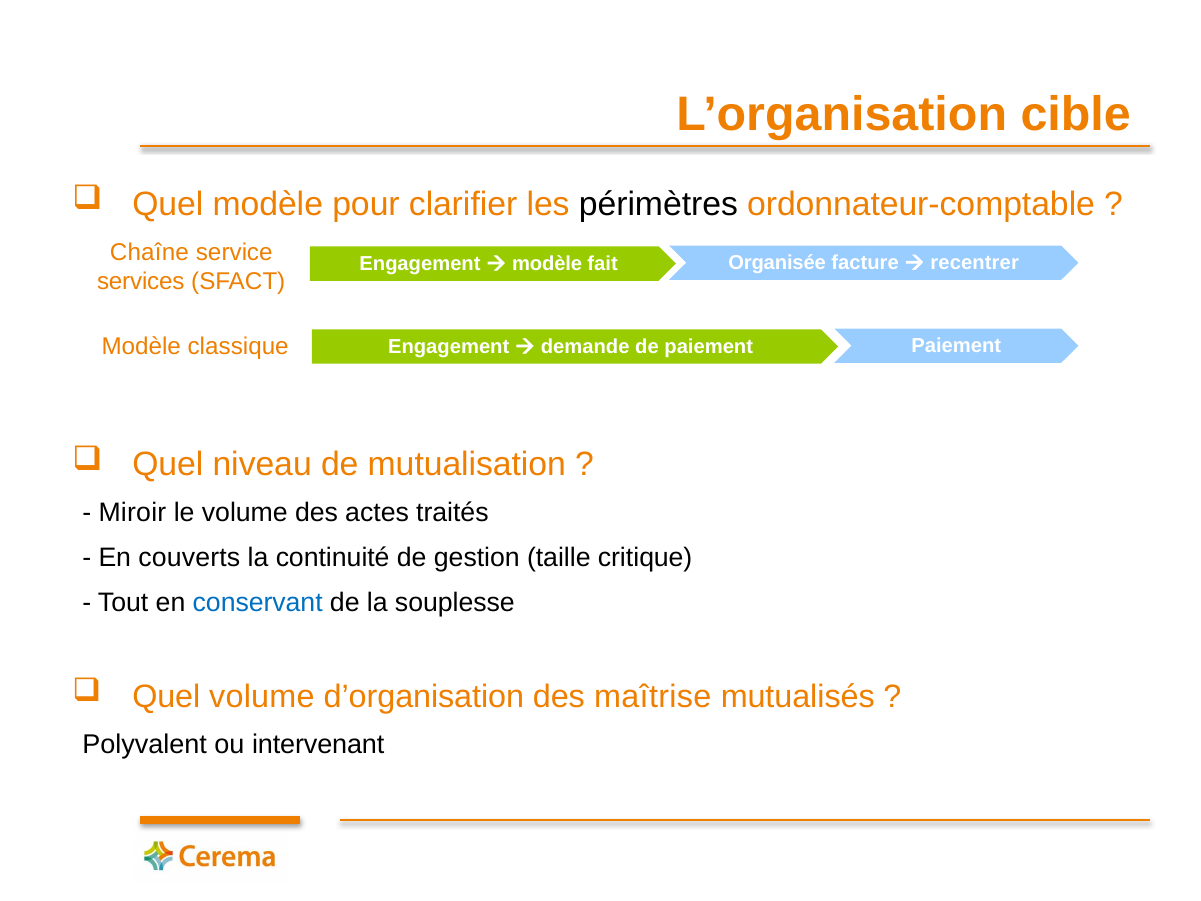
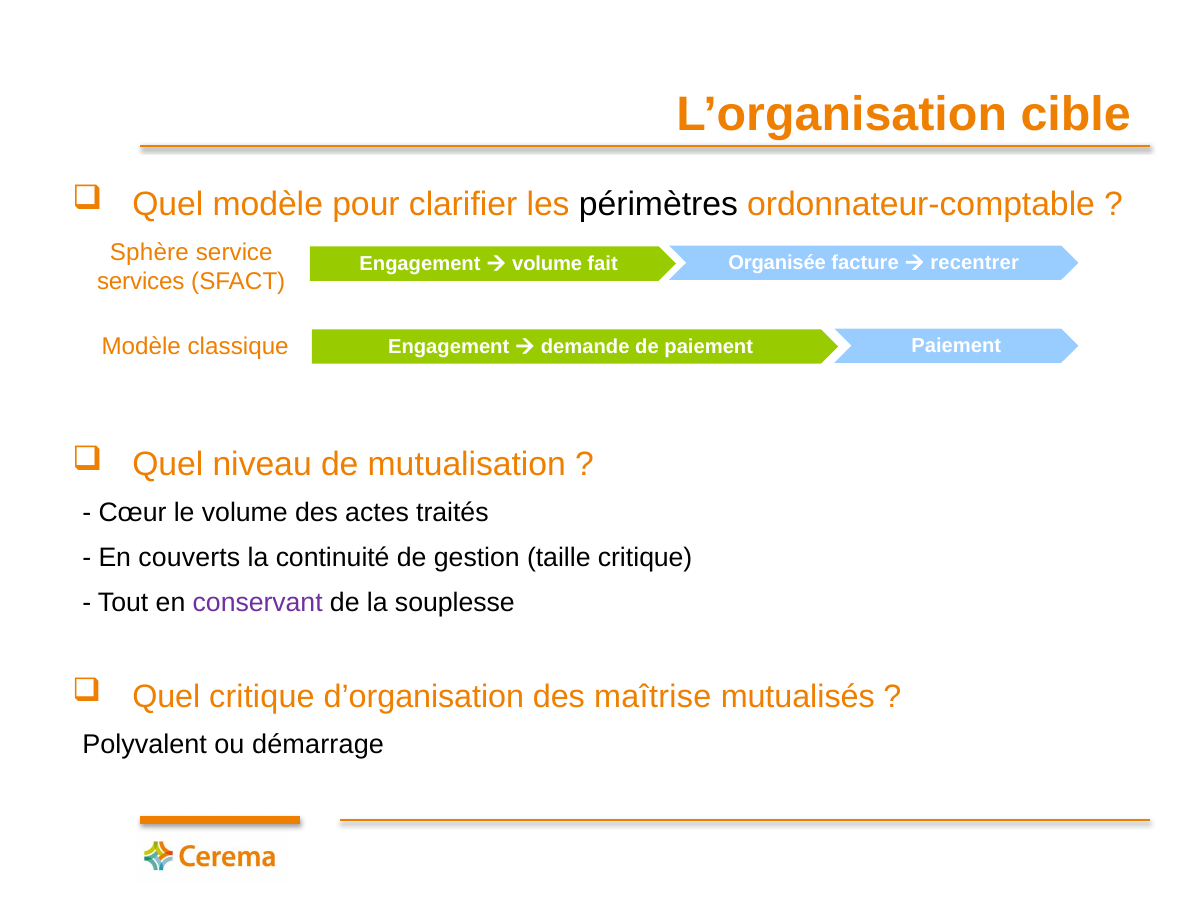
Chaîne: Chaîne -> Sphère (149, 253)
modèle: modèle -> volume (547, 264)
Miroir: Miroir -> Cœur (133, 513)
conservant colour: blue -> purple (258, 602)
Quel volume: volume -> critique (262, 696)
intervenant: intervenant -> démarrage (318, 744)
